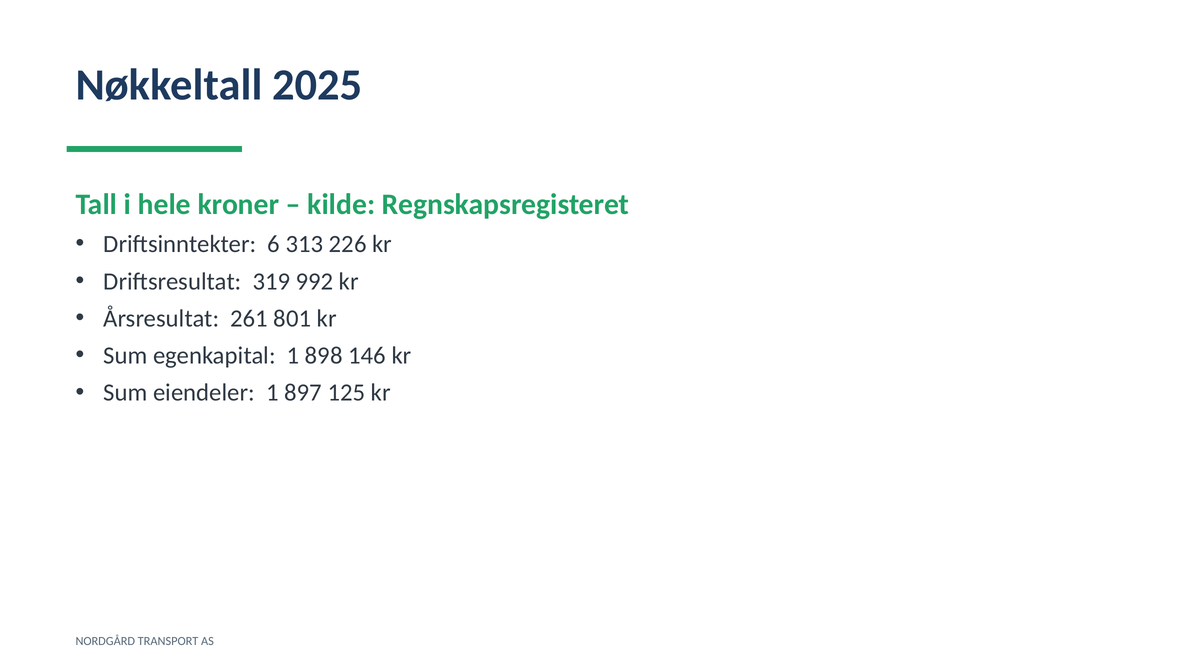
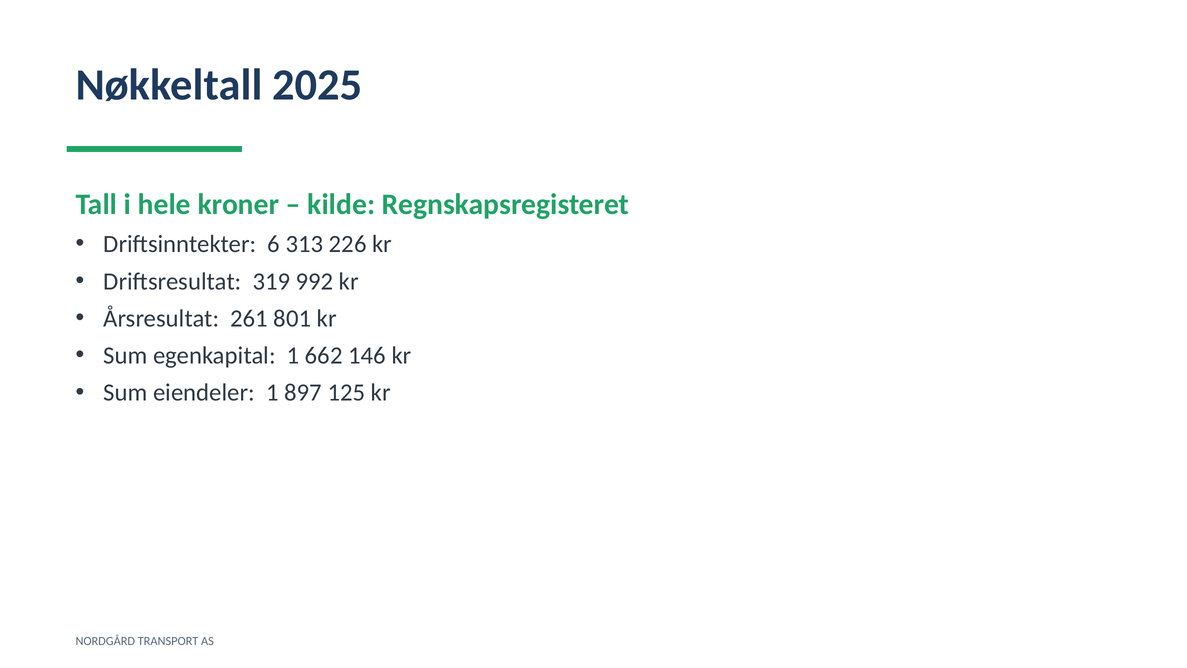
898: 898 -> 662 (324, 355)
